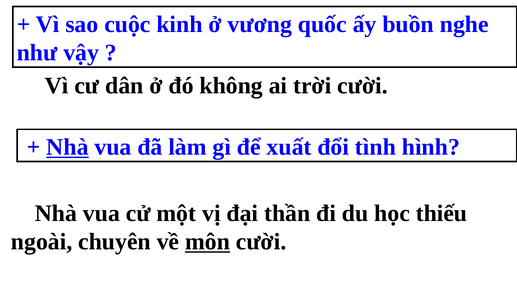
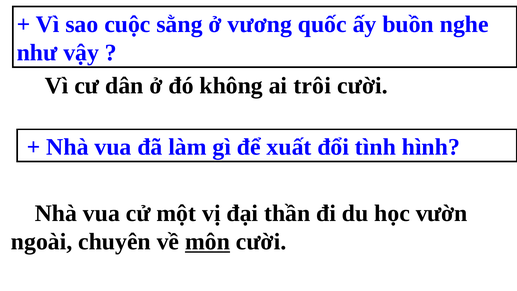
kinh: kinh -> sằng (180, 24)
trời: trời -> trôi (312, 86)
Nhà underline: present -> none (67, 147)
thiếu: thiếu -> vườn (442, 214)
